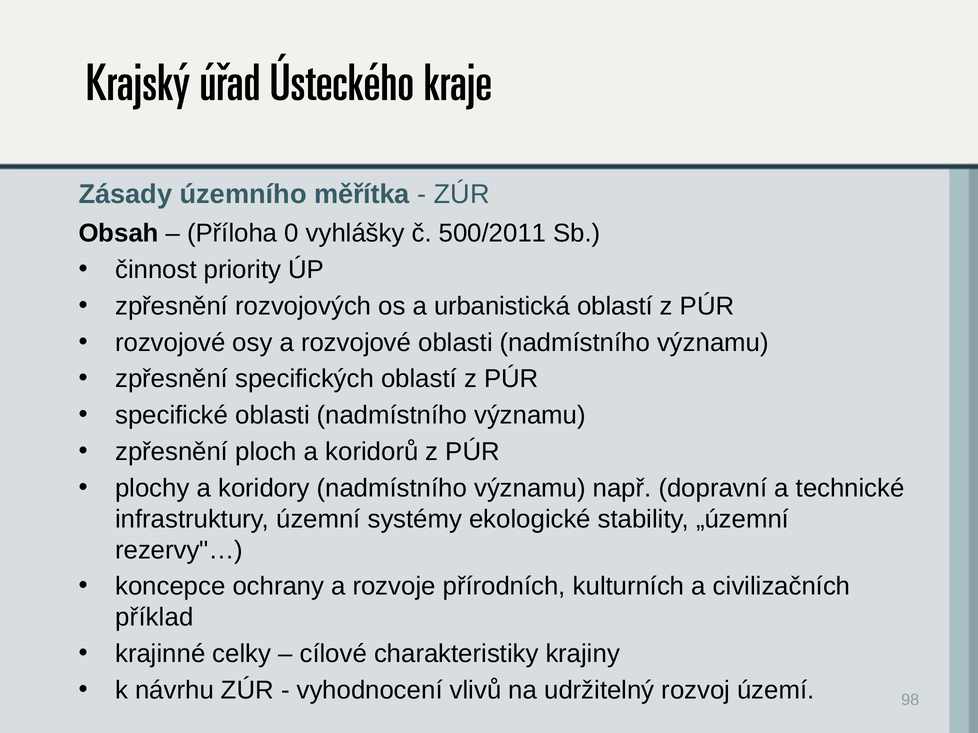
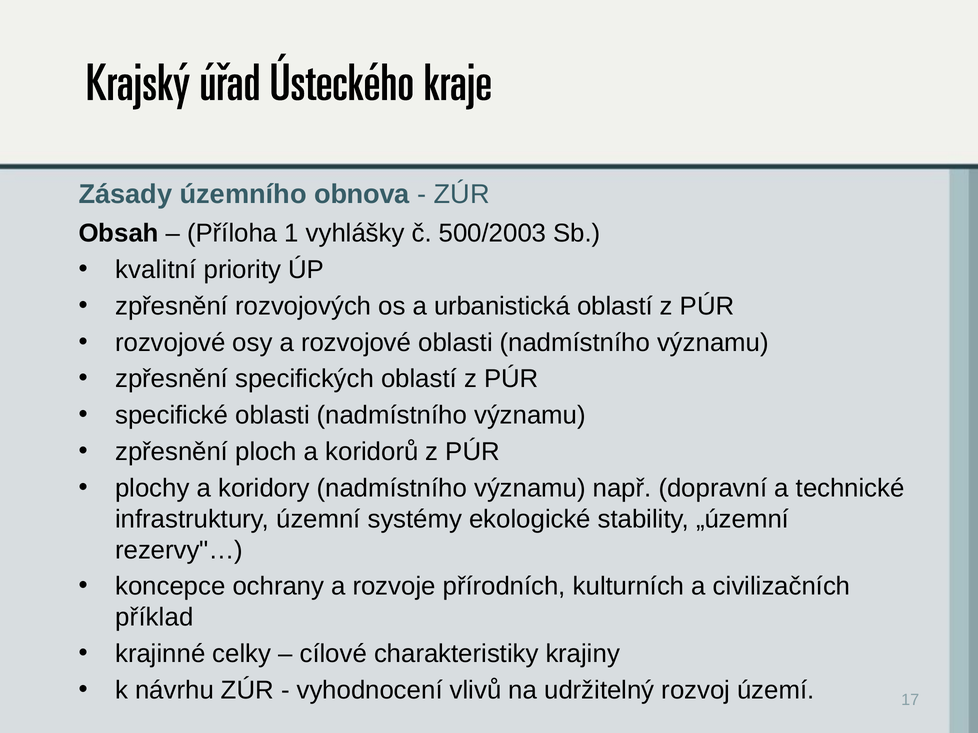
měřítka: měřítka -> obnova (362, 195)
0: 0 -> 1 (291, 233)
500/2011: 500/2011 -> 500/2003 (492, 233)
činnost: činnost -> kvalitní (156, 270)
98: 98 -> 17 (910, 700)
